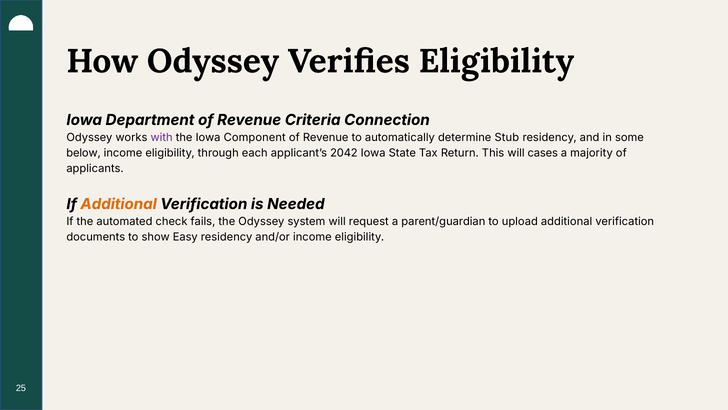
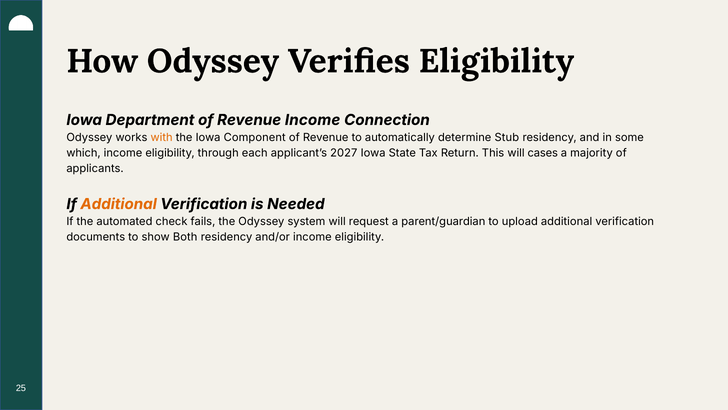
Revenue Criteria: Criteria -> Income (313, 120)
with colour: purple -> orange (162, 138)
below: below -> which (84, 153)
2042: 2042 -> 2027 (344, 153)
Easy: Easy -> Both (185, 237)
